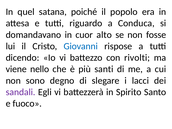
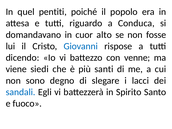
satana: satana -> pentiti (53, 12)
rivolti: rivolti -> venne (137, 58)
nello: nello -> siedi (40, 69)
sandali colour: purple -> blue (21, 92)
